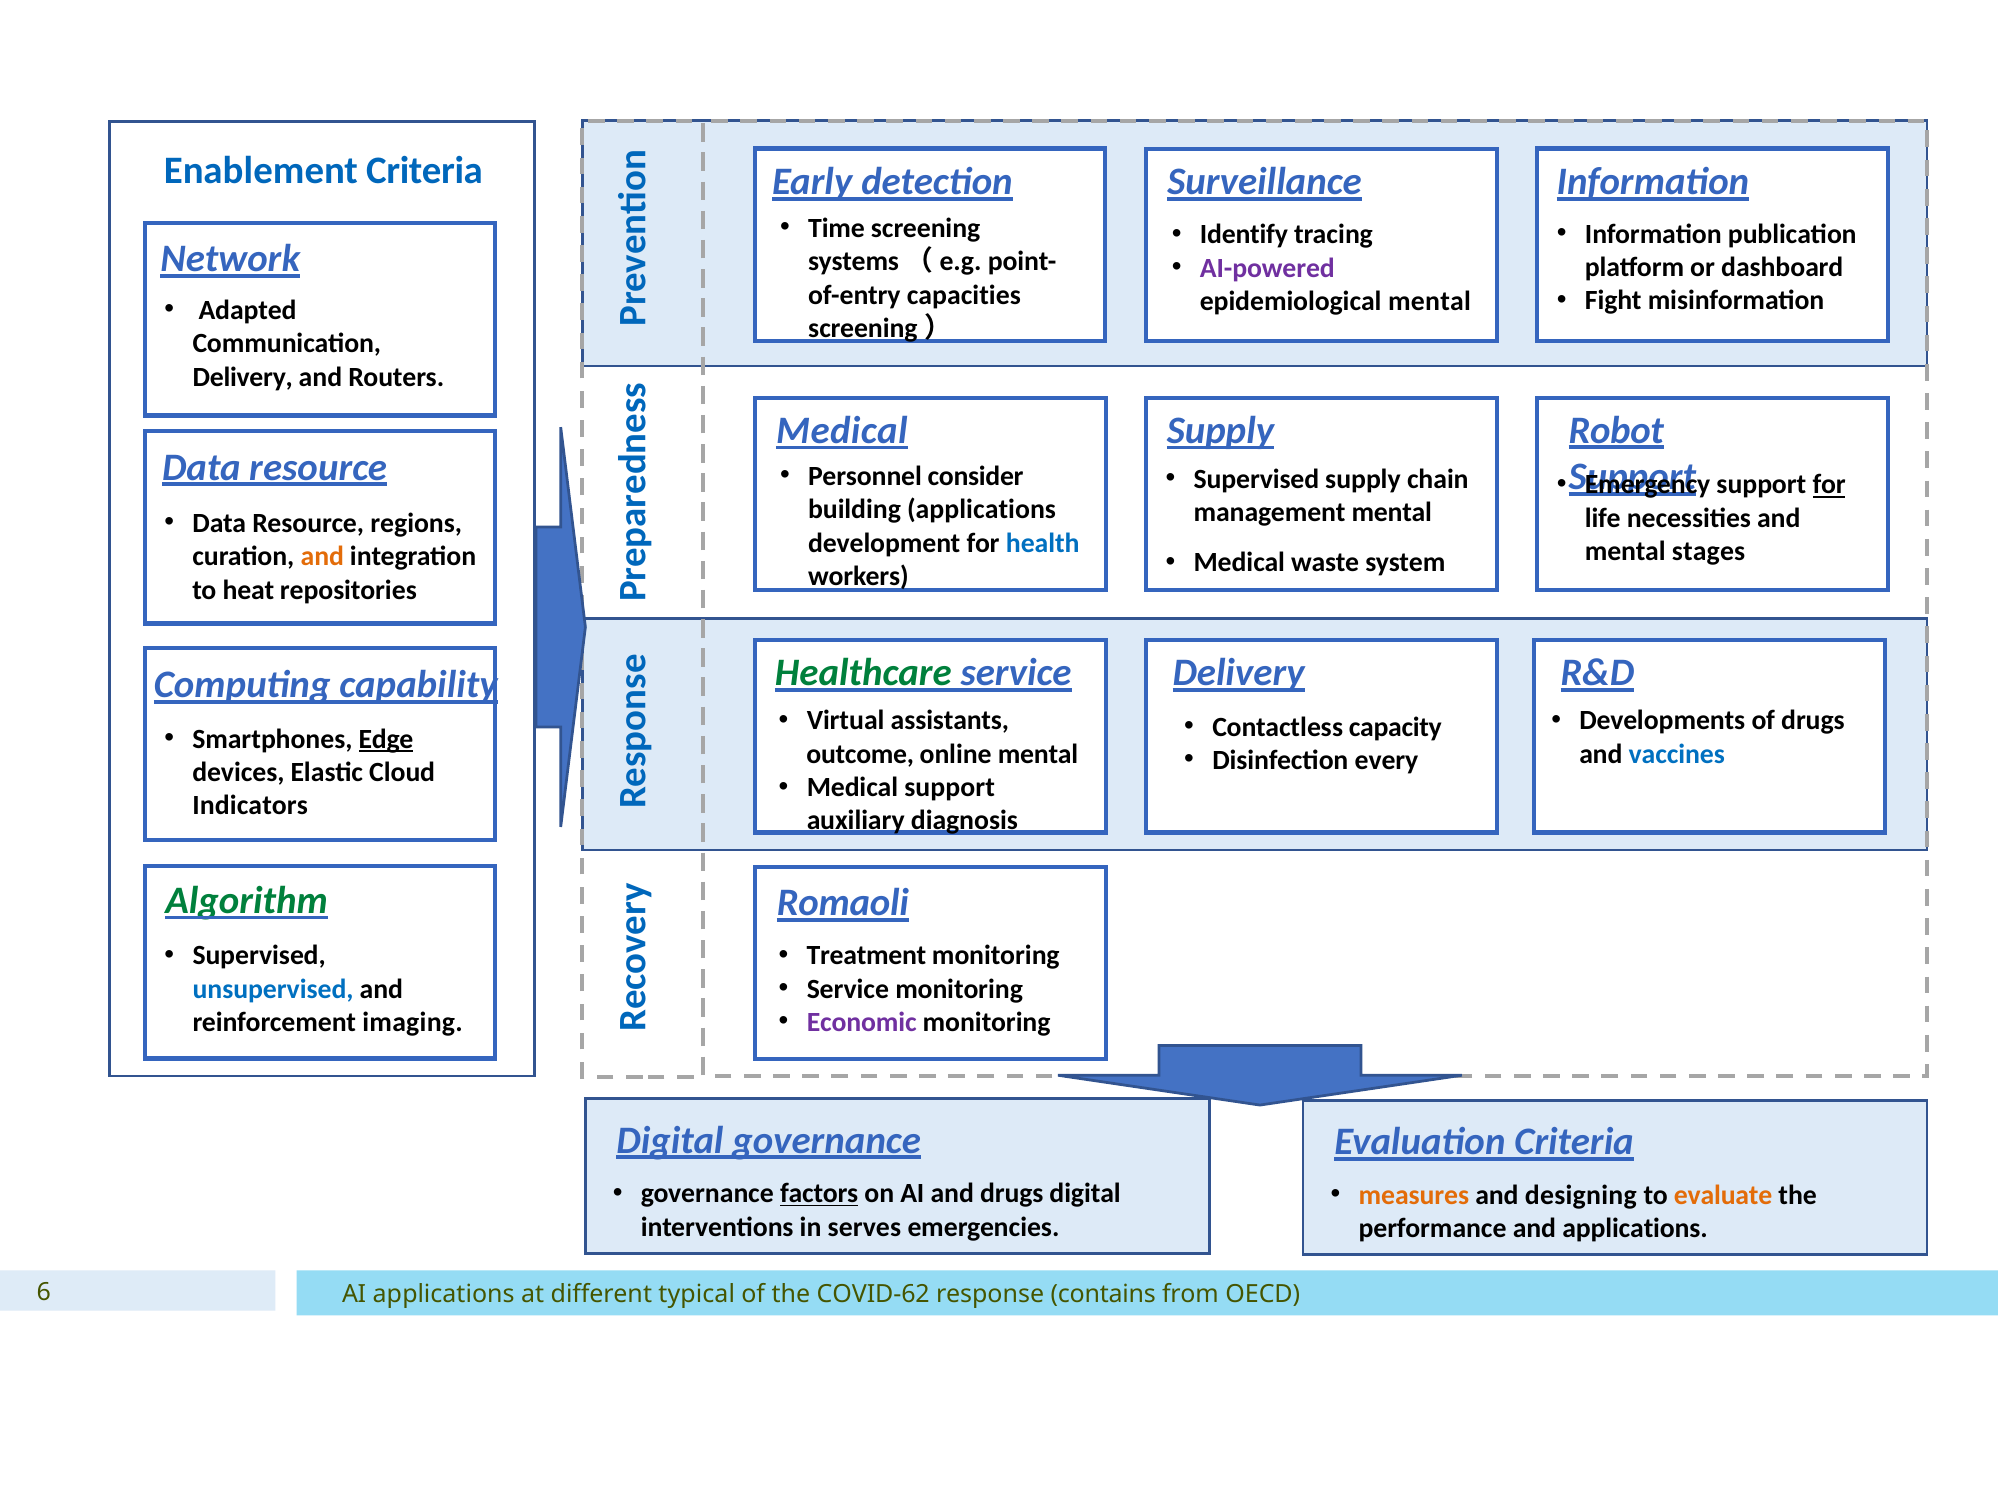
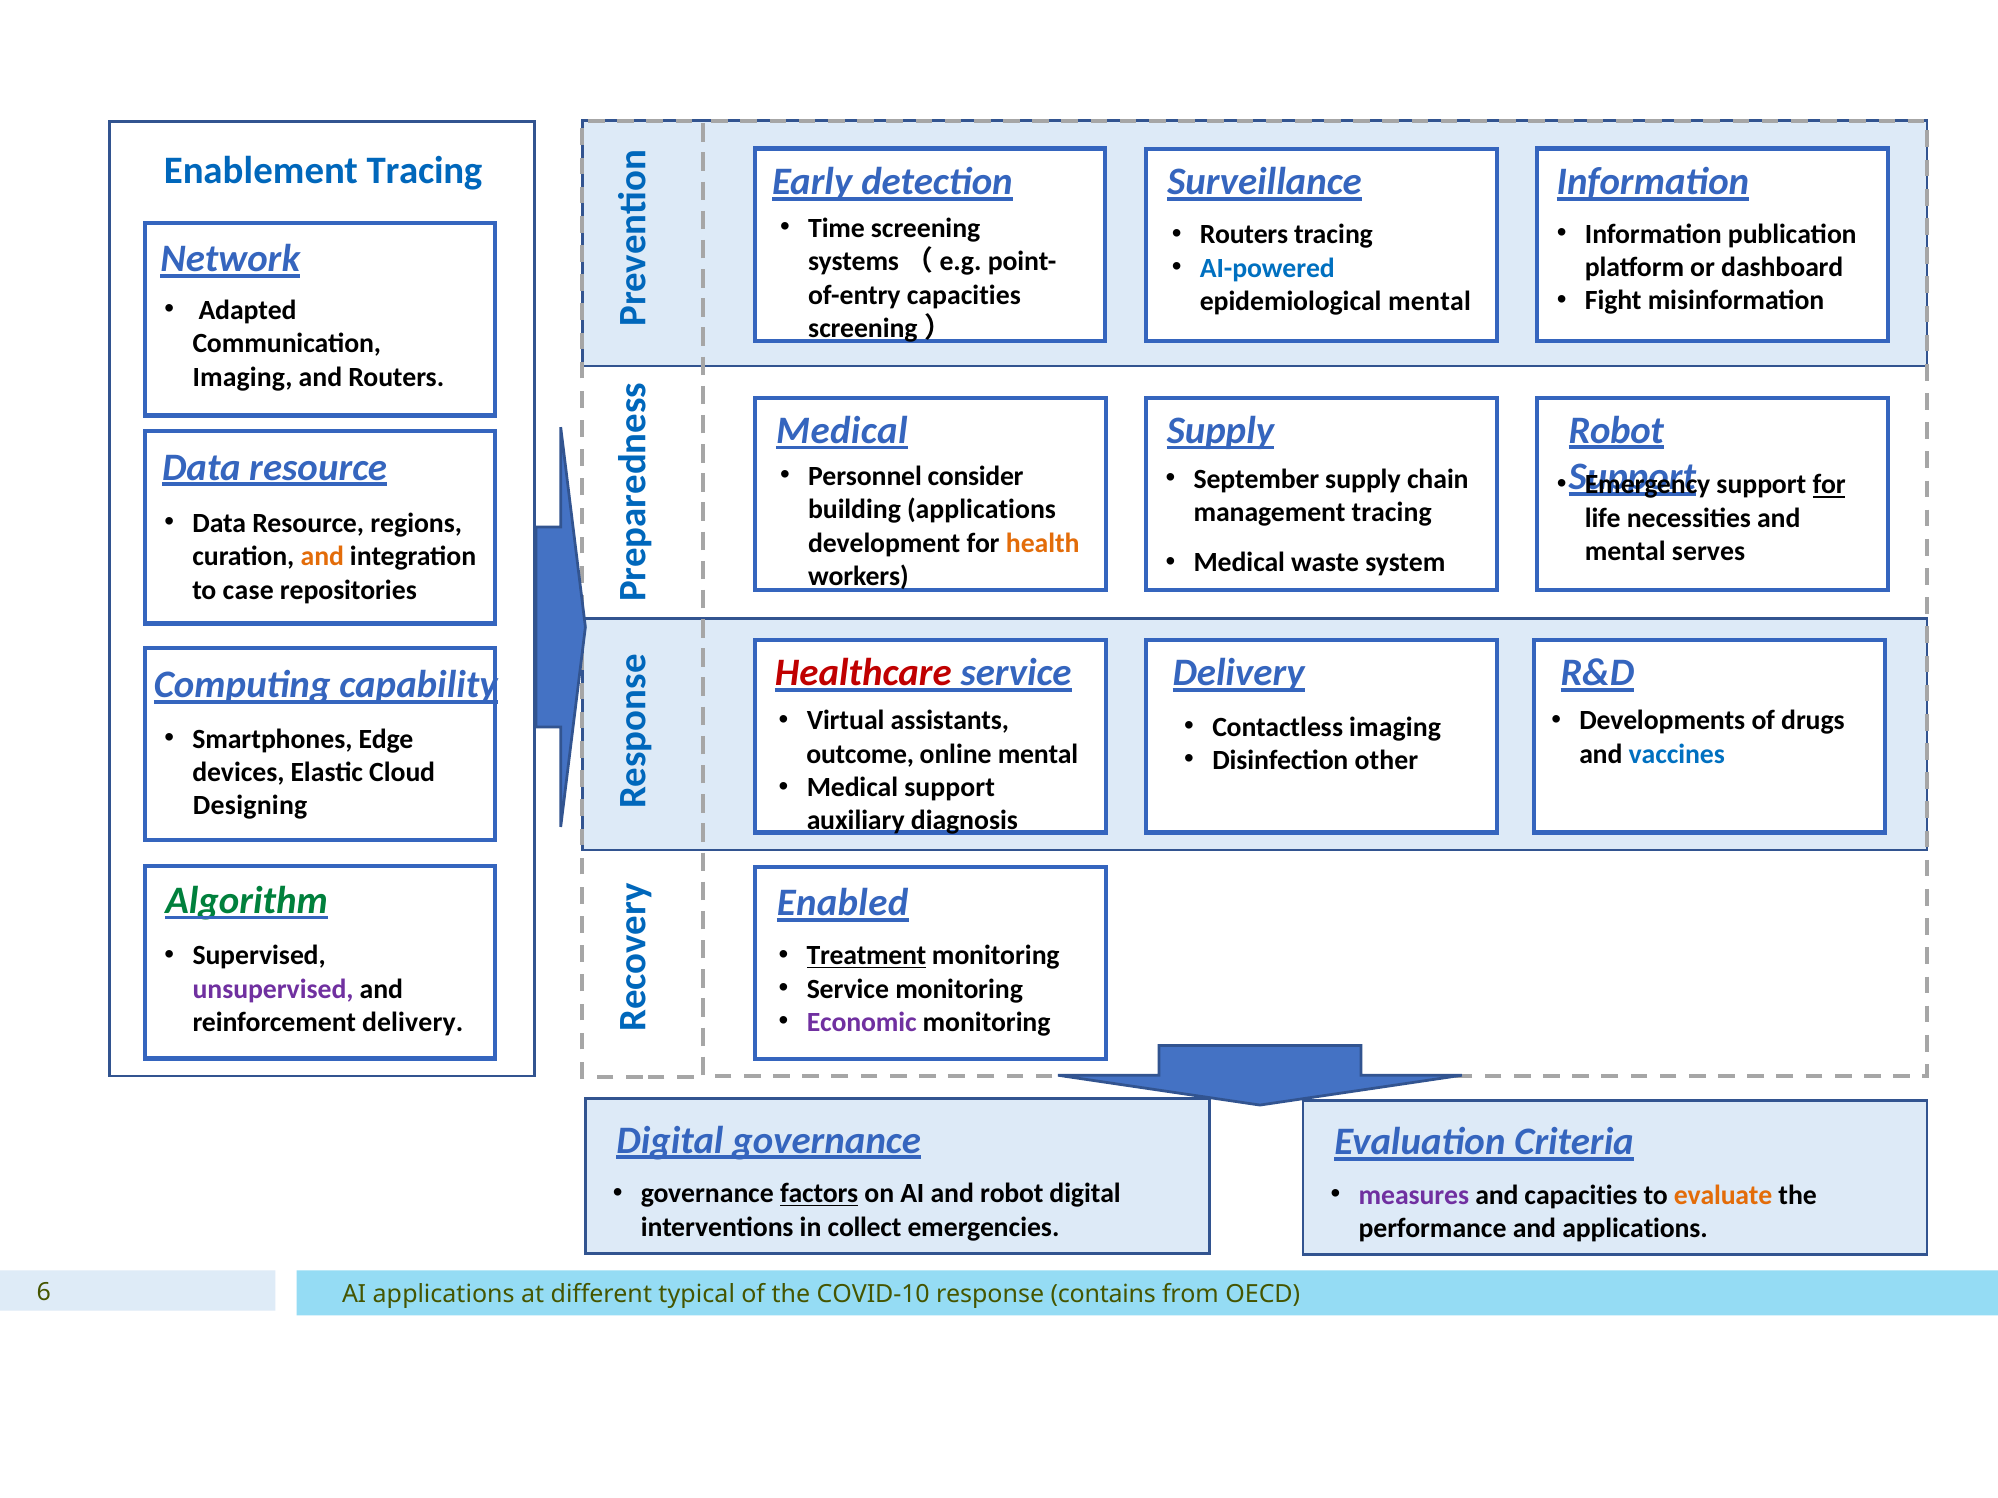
Enablement Criteria: Criteria -> Tracing (424, 171)
Identify: Identify -> Routers (1244, 235)
AI-powered colour: purple -> blue (1267, 268)
Delivery: Delivery -> Imaging (242, 377)
Supervised: Supervised -> September (1256, 479)
management mental: mental -> tracing (1392, 513)
health colour: blue -> orange (1043, 543)
stages: stages -> serves (1709, 552)
heat: heat -> case (248, 590)
Healthcare colour: green -> red (863, 673)
Contactless capacity: capacity -> imaging (1395, 727)
Edge underline: present -> none (386, 739)
every: every -> other (1386, 761)
Indicators: Indicators -> Designing (250, 806)
Romaoli: Romaoli -> Enabled (843, 903)
Treatment underline: none -> present (866, 956)
unsupervised colour: blue -> purple (273, 989)
reinforcement imaging: imaging -> delivery (413, 1023)
and drugs: drugs -> robot (1012, 1194)
measures colour: orange -> purple (1414, 1196)
and designing: designing -> capacities (1581, 1196)
serves: serves -> collect (865, 1227)
COVID-62: COVID-62 -> COVID-10 (873, 1295)
